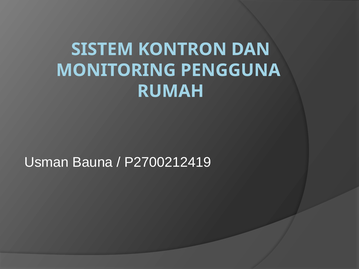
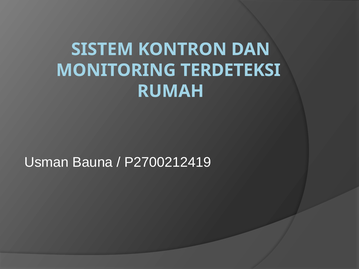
PENGGUNA: PENGGUNA -> TERDETEKSI (231, 70)
